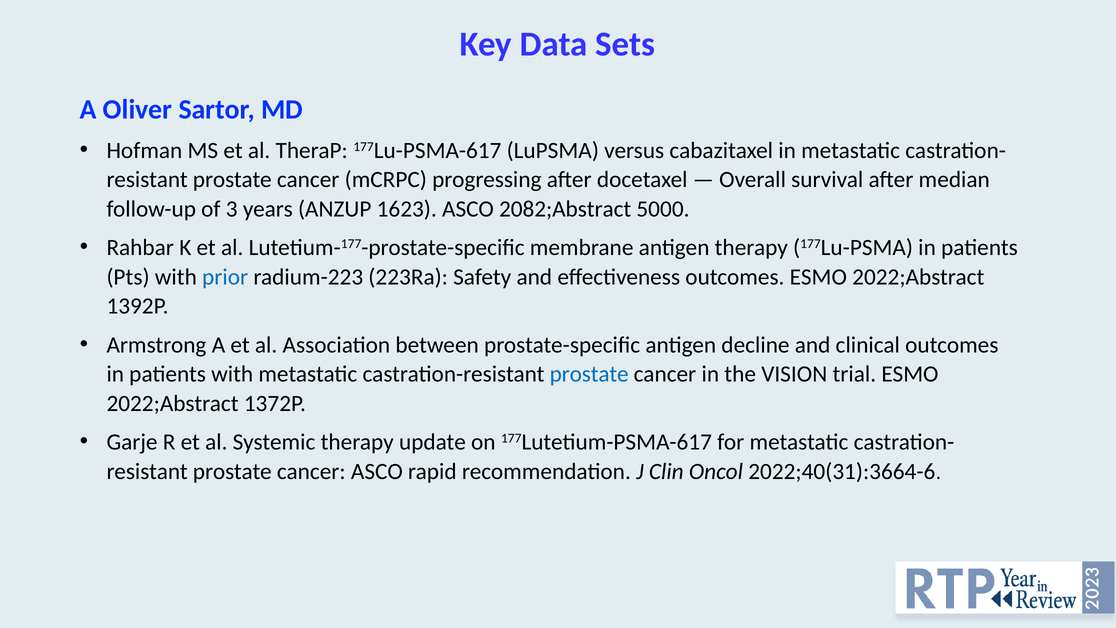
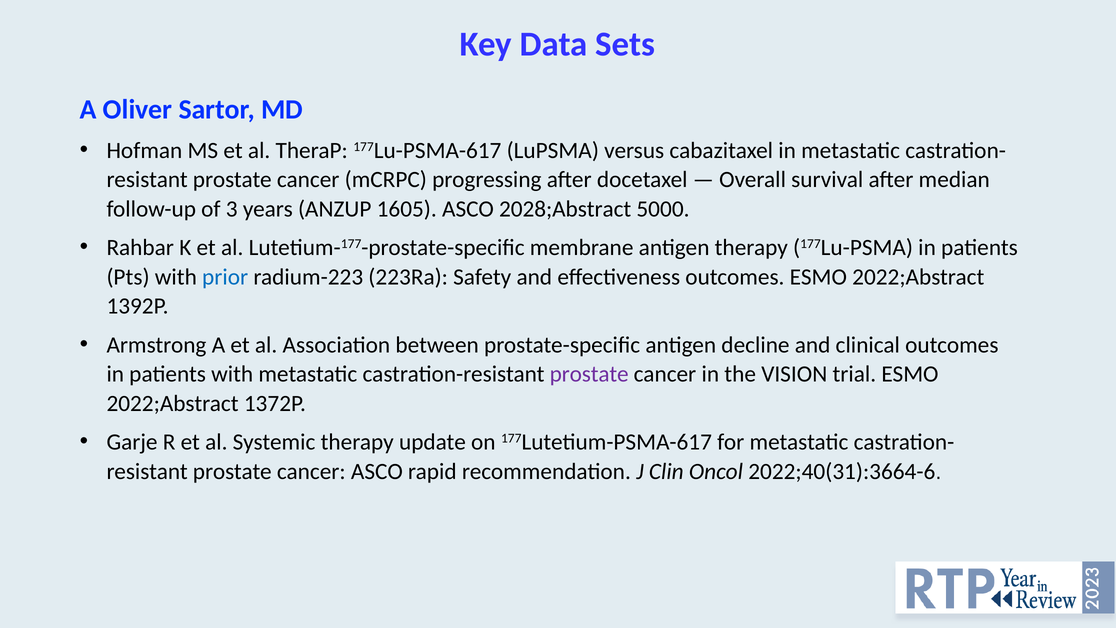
1623: 1623 -> 1605 (407, 209)
2082;Abstract: 2082;Abstract -> 2028;Abstract (565, 209)
prostate colour: blue -> purple (589, 374)
